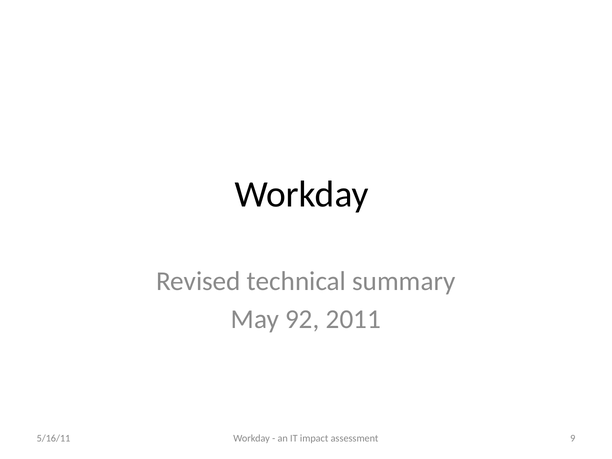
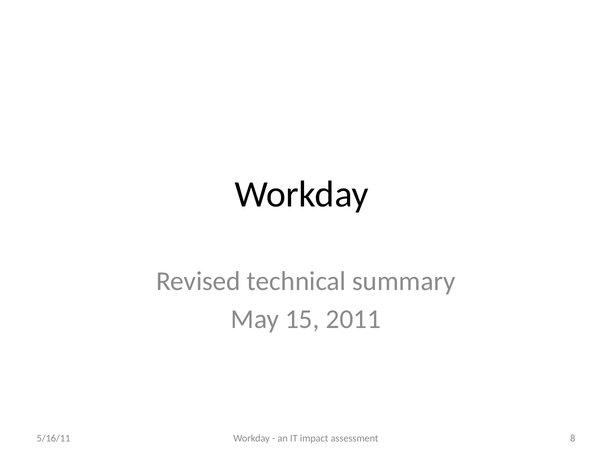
92: 92 -> 15 (302, 319)
9: 9 -> 8 (573, 438)
